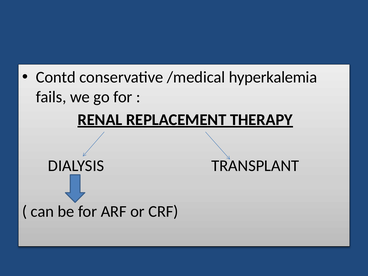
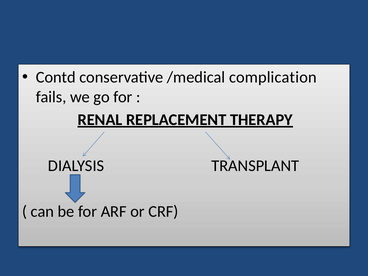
hyperkalemia: hyperkalemia -> complication (273, 77)
